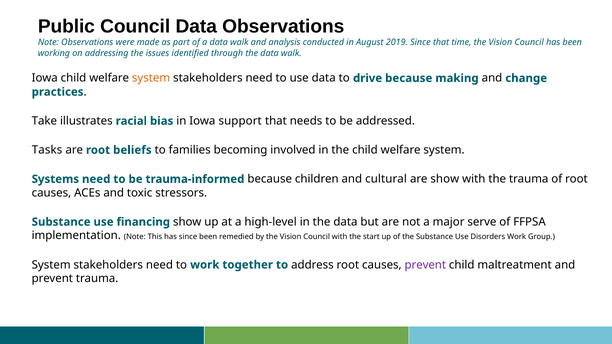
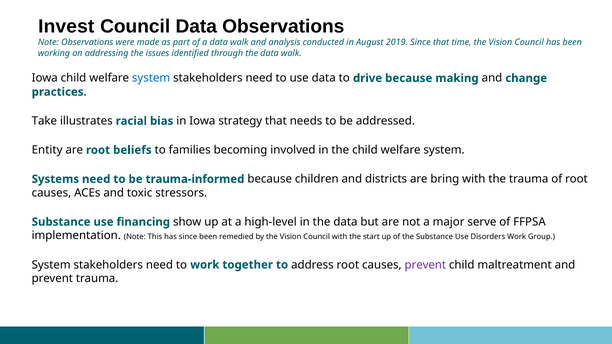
Public: Public -> Invest (66, 26)
system colour: orange -> blue (151, 78)
support: support -> strategy (240, 121)
Tasks: Tasks -> Entity (47, 150)
cultural: cultural -> districts (386, 179)
are show: show -> bring (445, 179)
